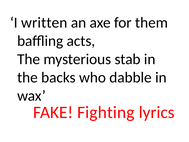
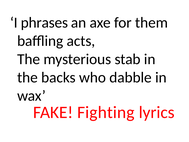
written: written -> phrases (44, 23)
